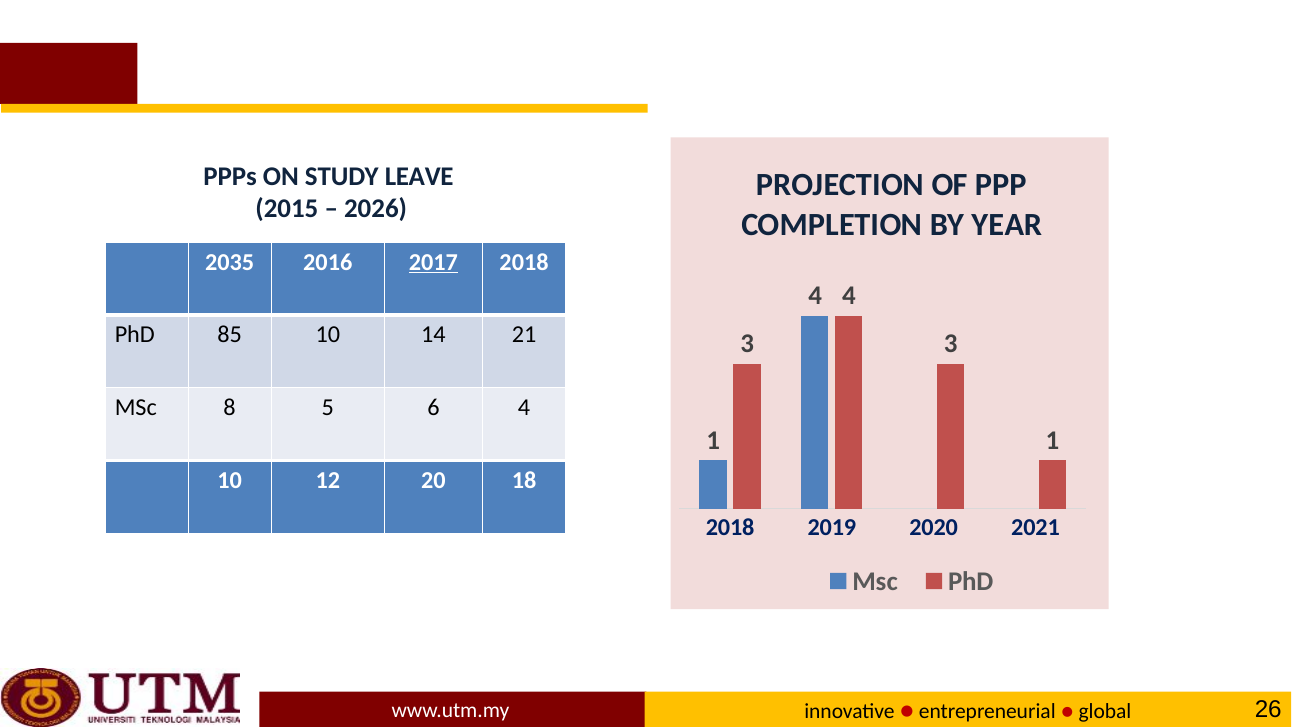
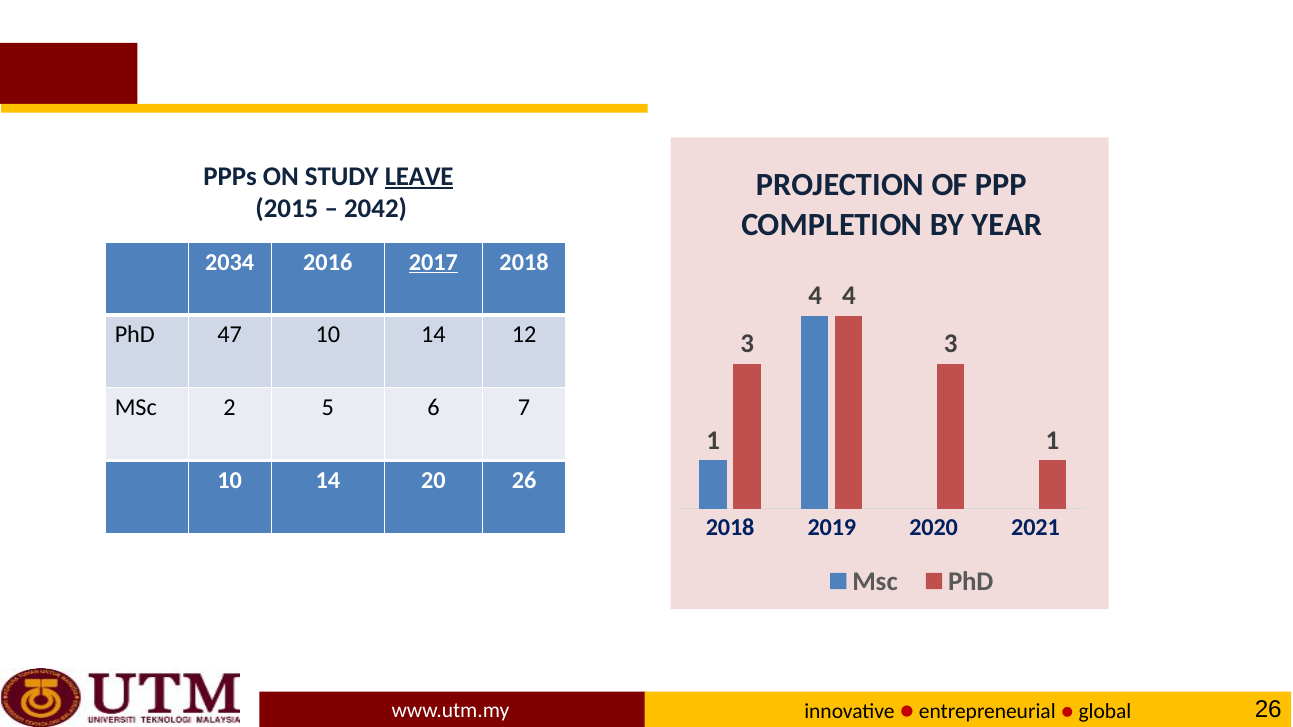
LEAVE underline: none -> present (419, 176)
2026: 2026 -> 2042 (376, 209)
2035: 2035 -> 2034 (230, 262)
85: 85 -> 47 (230, 335)
21: 21 -> 12 (524, 335)
8: 8 -> 2 (230, 408)
6 4: 4 -> 7 (524, 408)
12: 12 -> 14 (328, 481)
20 18: 18 -> 26 (524, 481)
